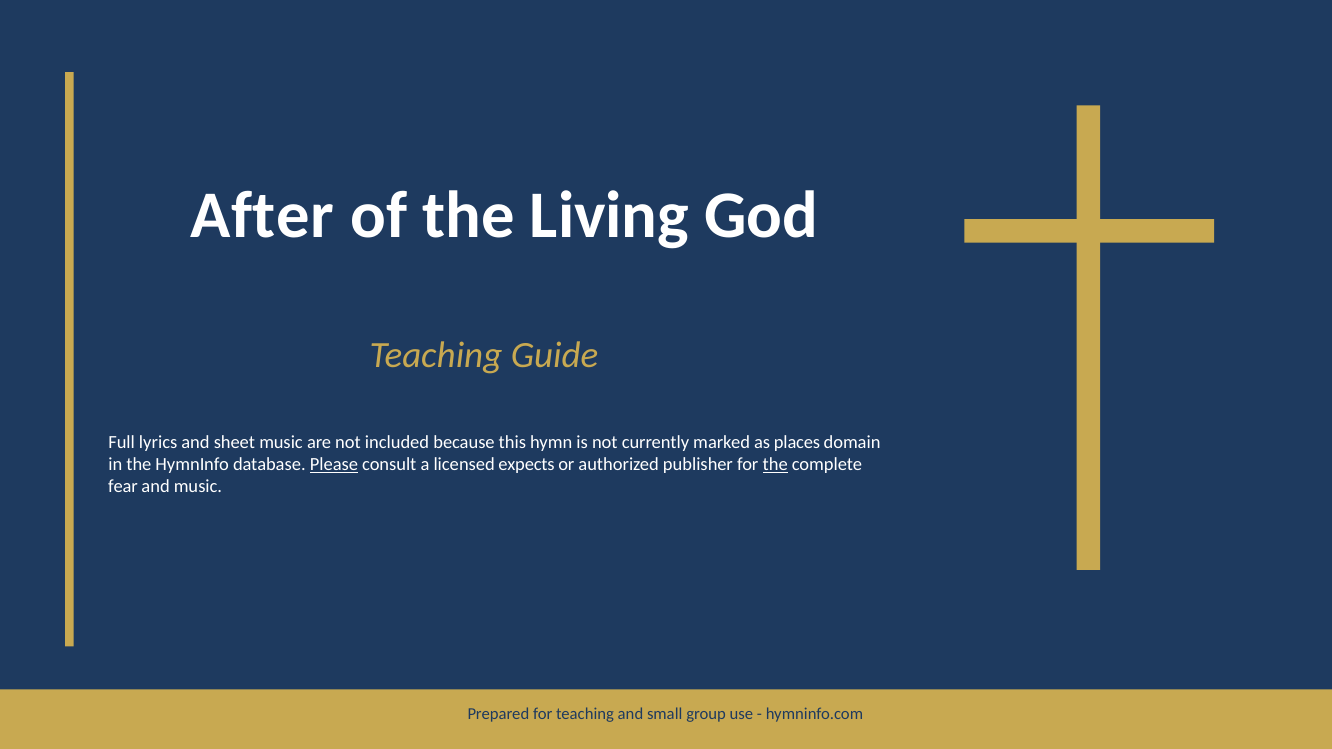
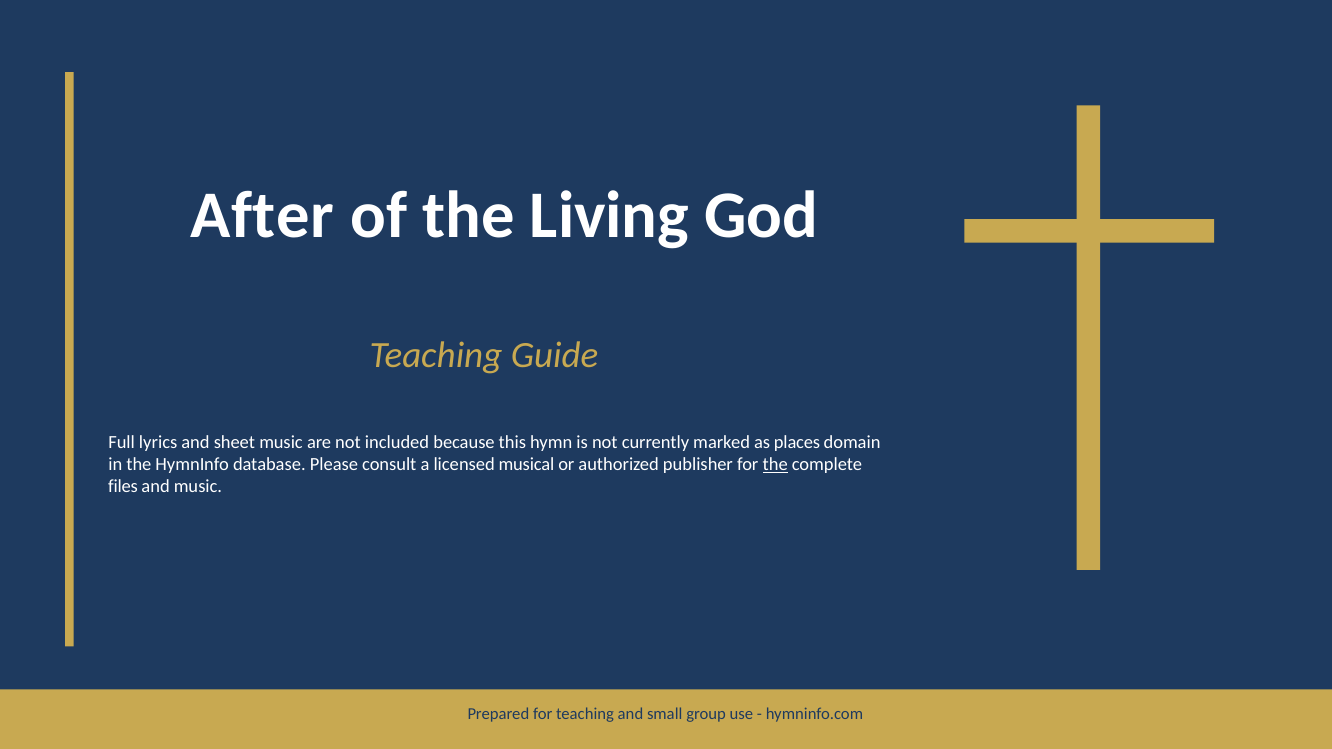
Please underline: present -> none (334, 465)
expects: expects -> musical (526, 465)
fear: fear -> files (123, 487)
